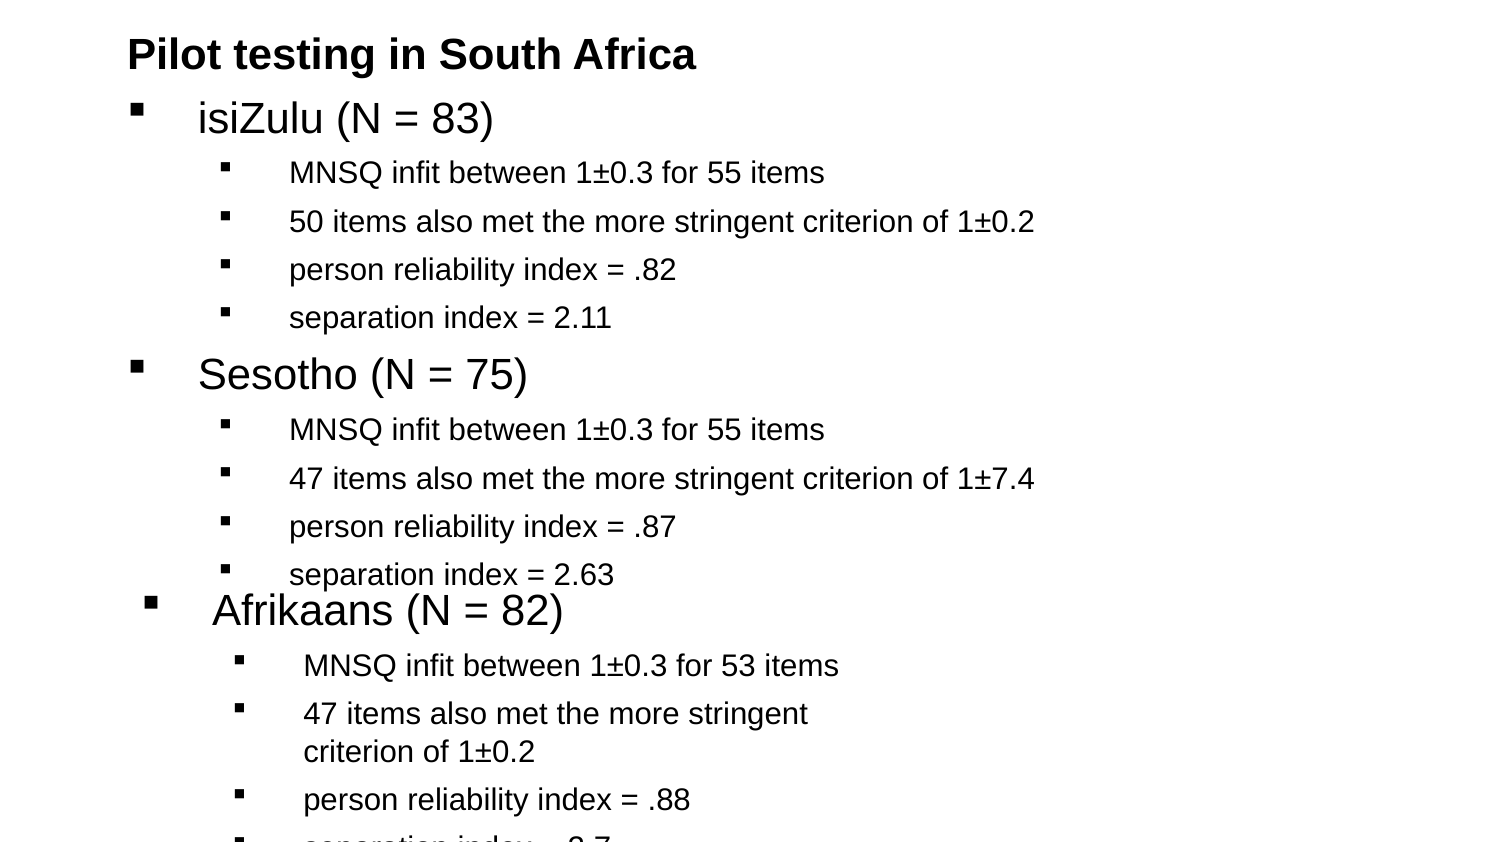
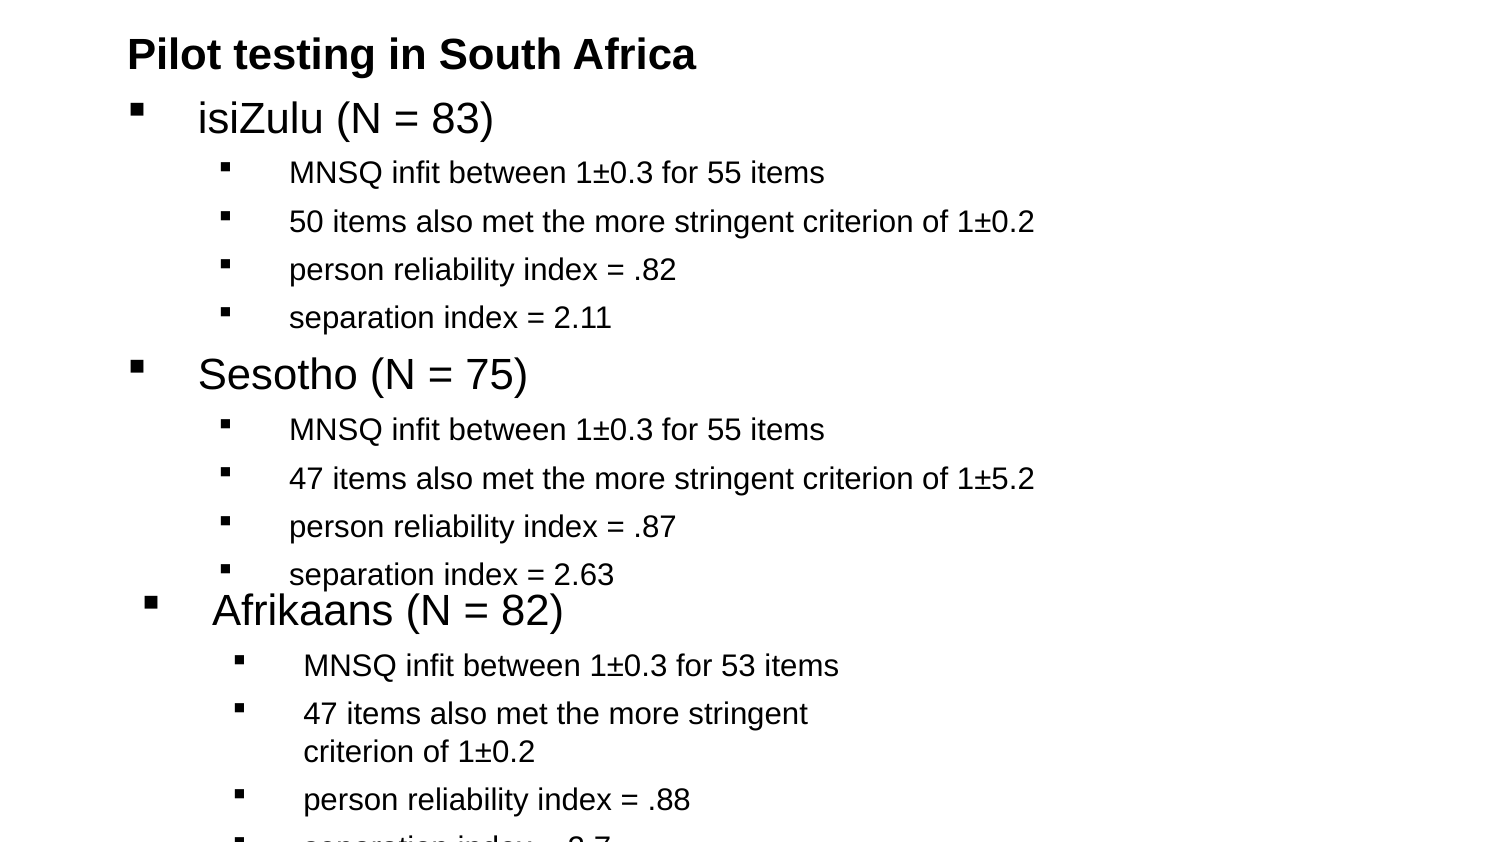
1±7.4: 1±7.4 -> 1±5.2 (996, 479)
